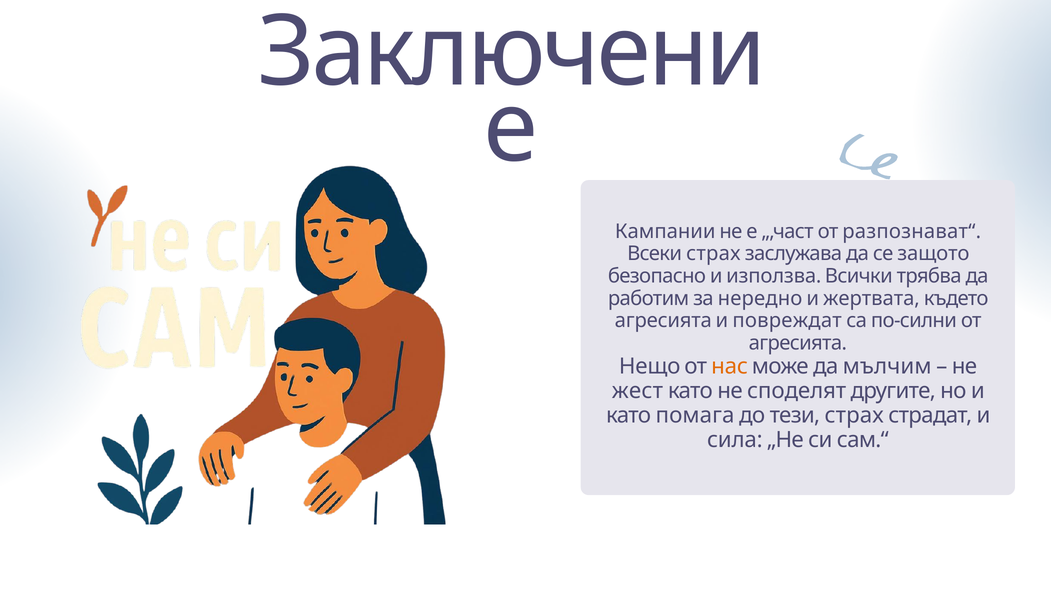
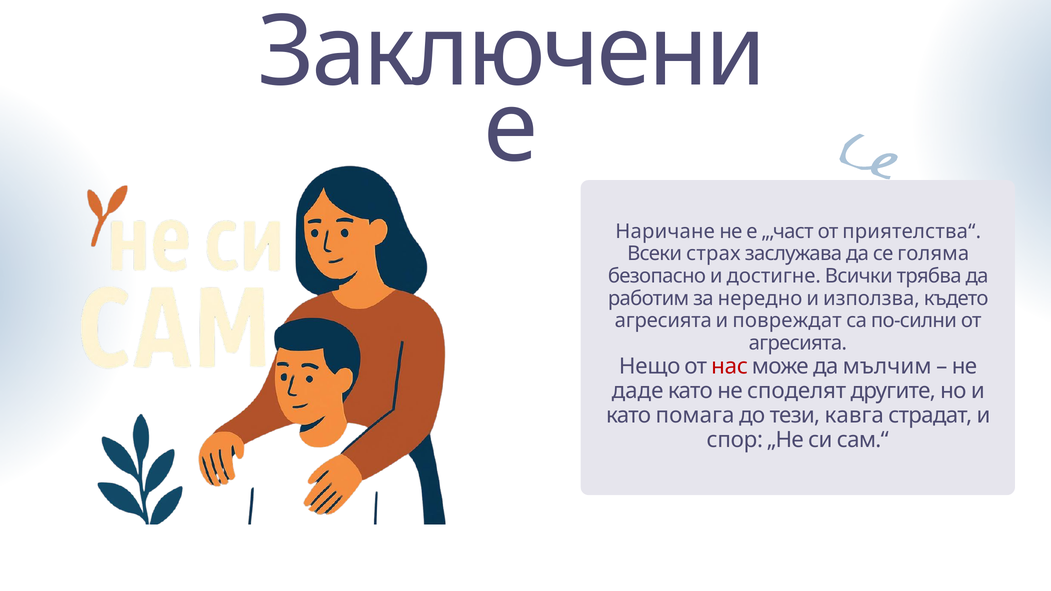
Кампании: Кампании -> Наричане (665, 232)
разпознават“: разпознават“ -> приятелства“ (912, 232)
защото: защото -> голяма (933, 254)
използва: използва -> достигне (774, 276)
жертвата: жертвата -> използва (871, 298)
нас colour: orange -> red (730, 366)
жест: жест -> даде (638, 391)
тези страх: страх -> кавга (854, 416)
сила: сила -> спор (735, 440)
